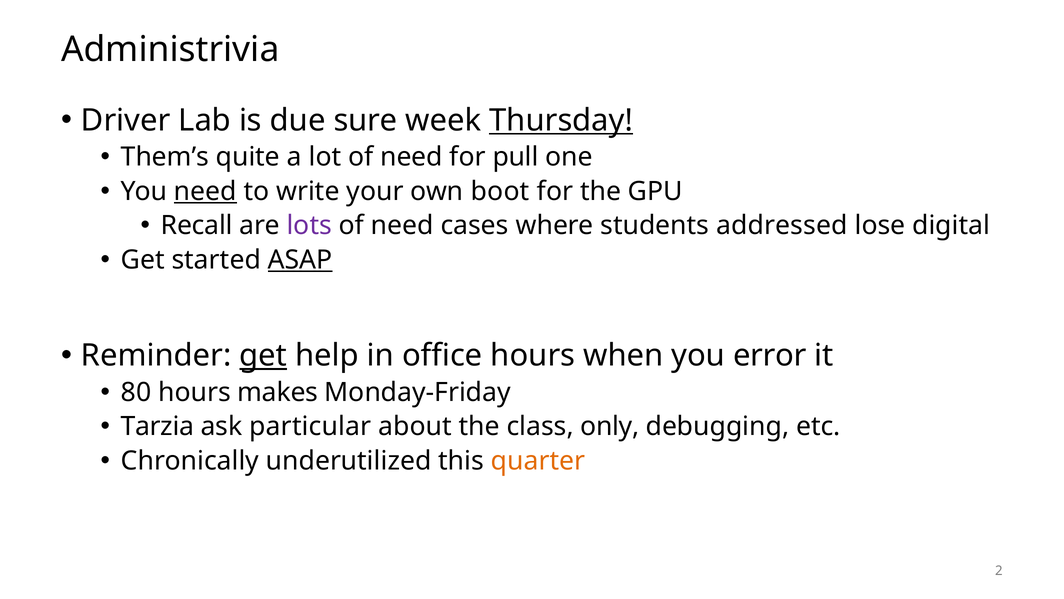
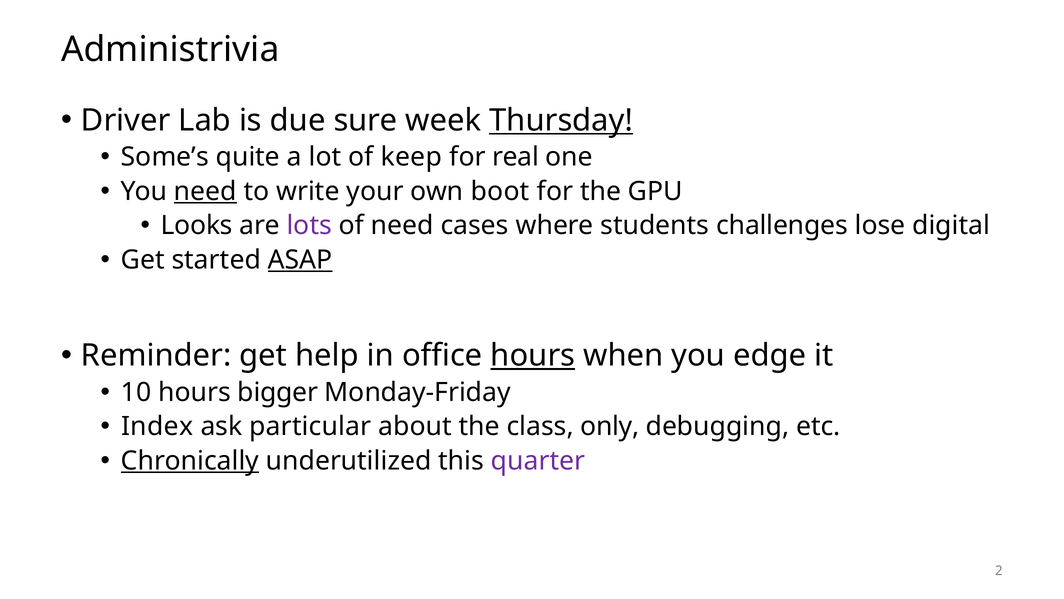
Them’s: Them’s -> Some’s (165, 157)
lot of need: need -> keep (411, 157)
pull: pull -> real (515, 157)
Recall: Recall -> Looks (197, 225)
addressed: addressed -> challenges (782, 225)
get underline: present -> none (263, 355)
hours underline: none -> present (533, 355)
error: error -> edge (770, 355)
80: 80 -> 10 (136, 392)
makes: makes -> bigger (278, 392)
Tarzia: Tarzia -> Index (157, 426)
Chronically underline: none -> present (190, 461)
quarter colour: orange -> purple (538, 461)
